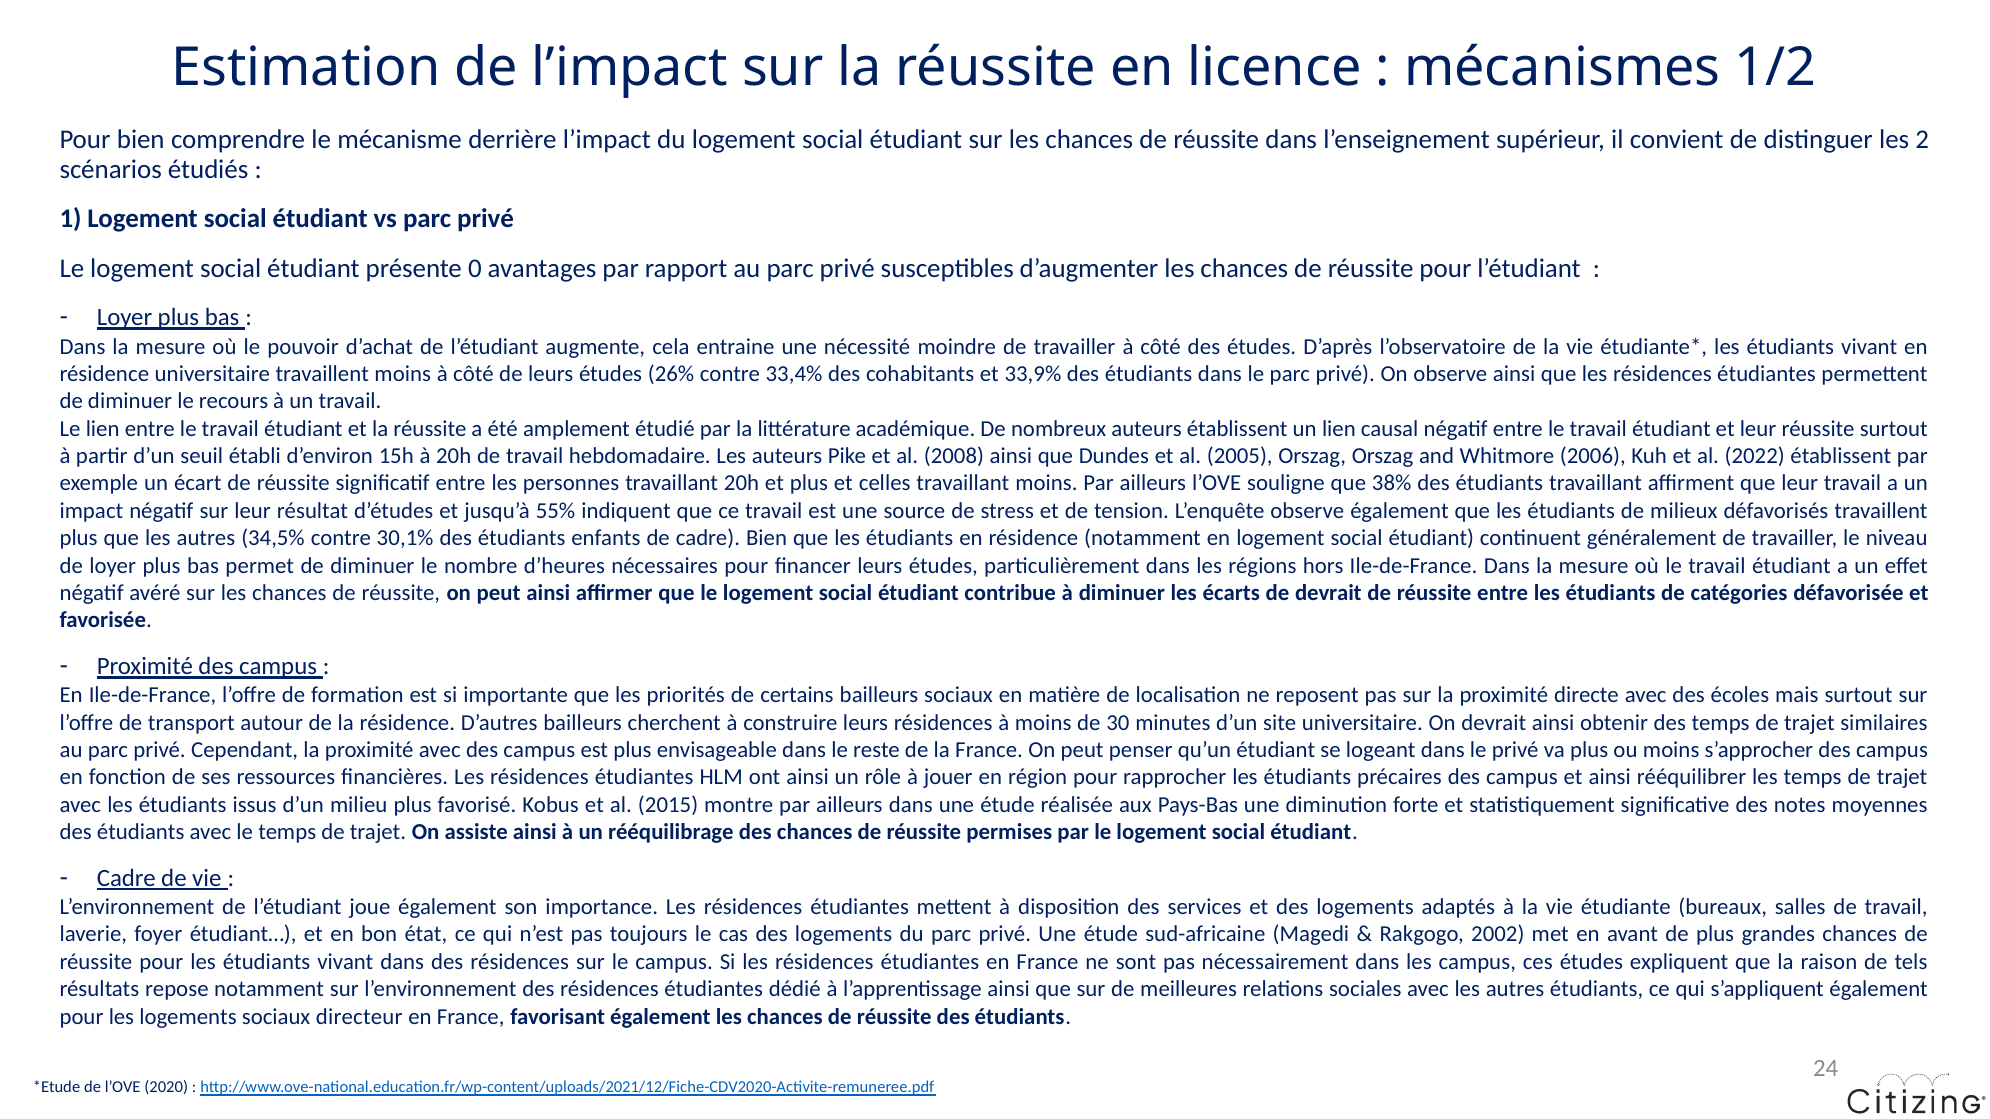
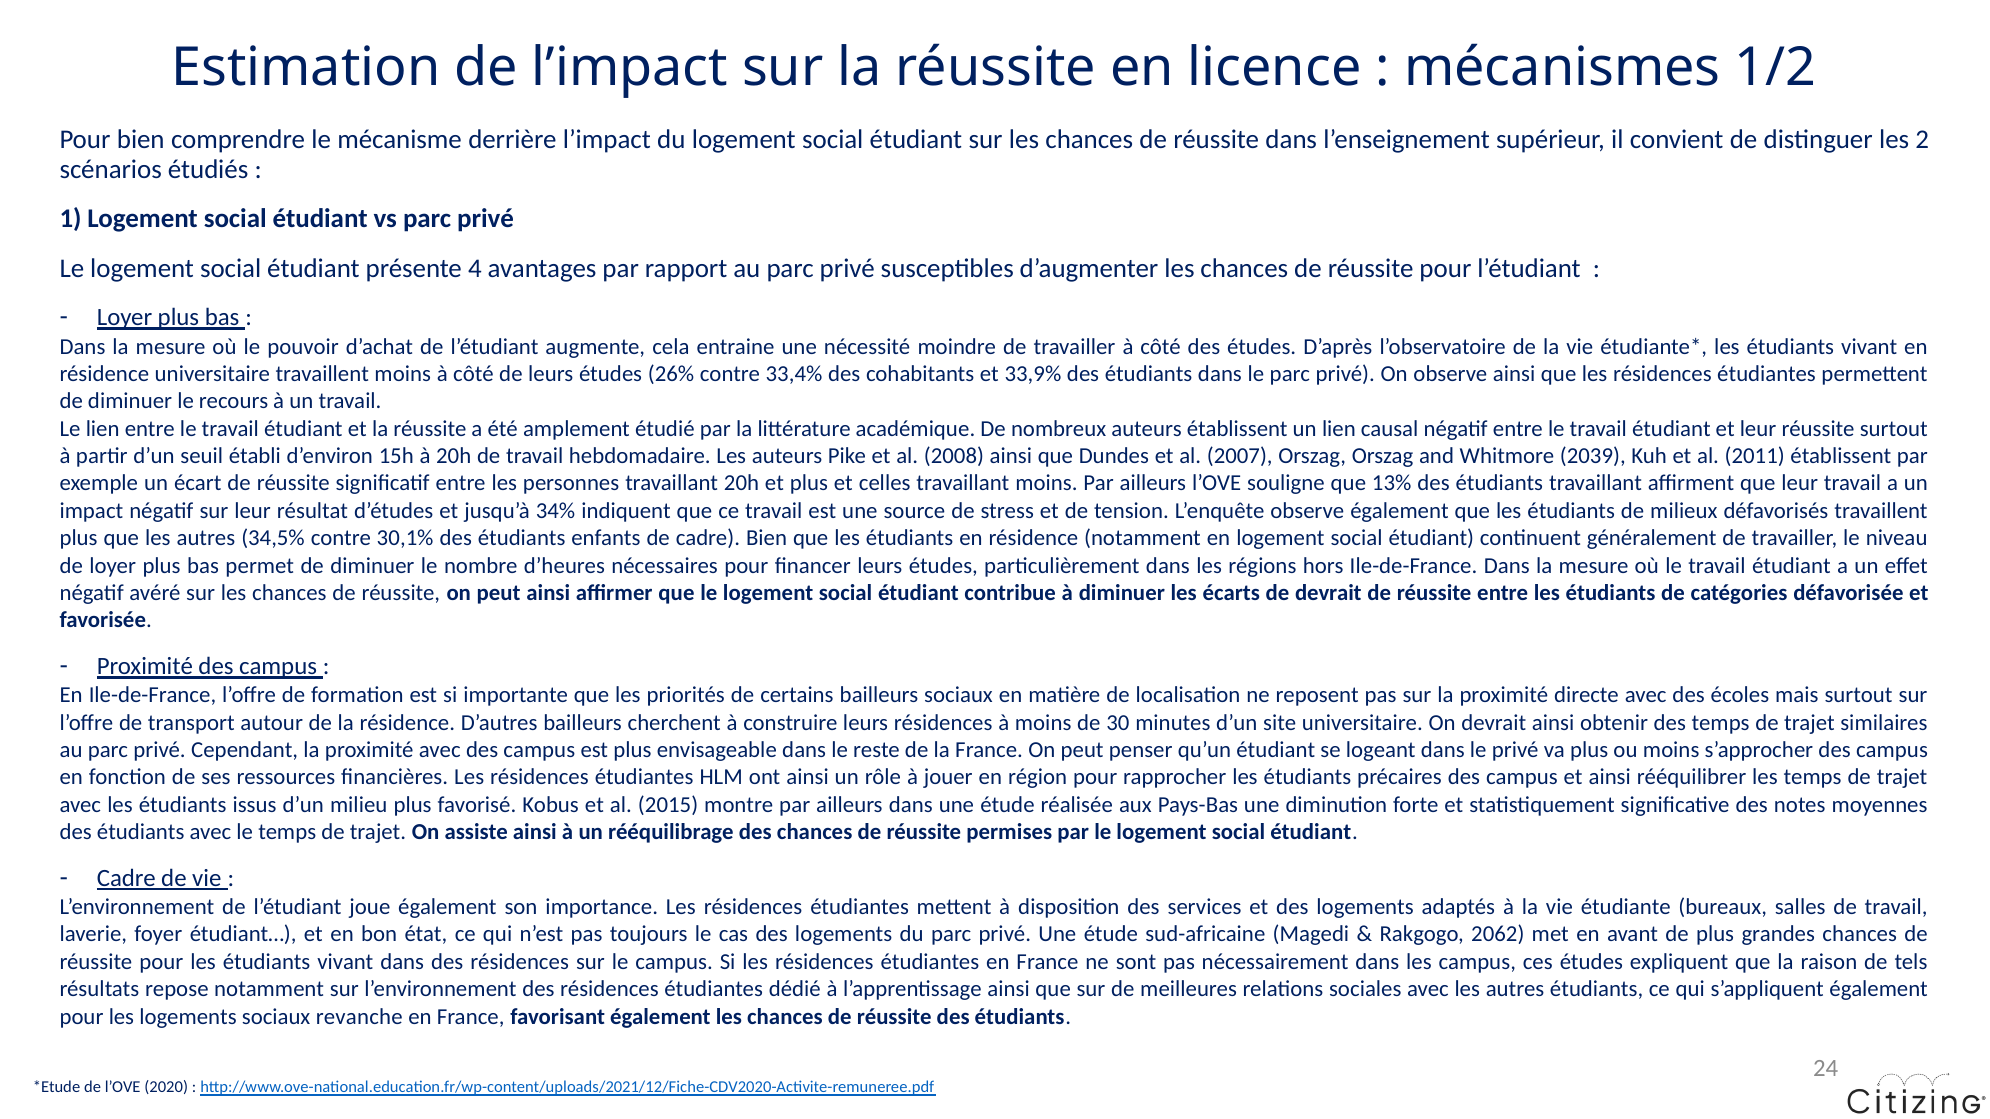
0: 0 -> 4 (475, 269)
2005: 2005 -> 2007 (1240, 456)
2006: 2006 -> 2039 (1593, 456)
2022: 2022 -> 2011 (1755, 456)
38%: 38% -> 13% (1392, 484)
55%: 55% -> 34% (556, 511)
2002: 2002 -> 2062 (1498, 935)
directeur: directeur -> revanche (359, 1017)
